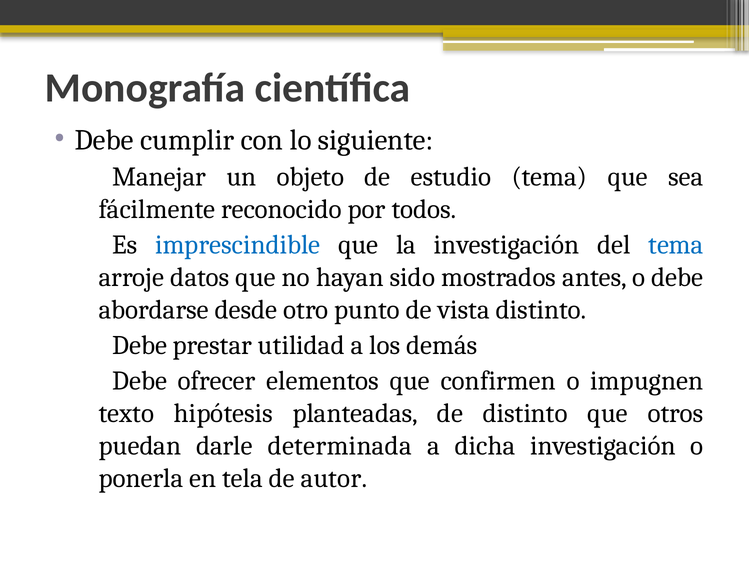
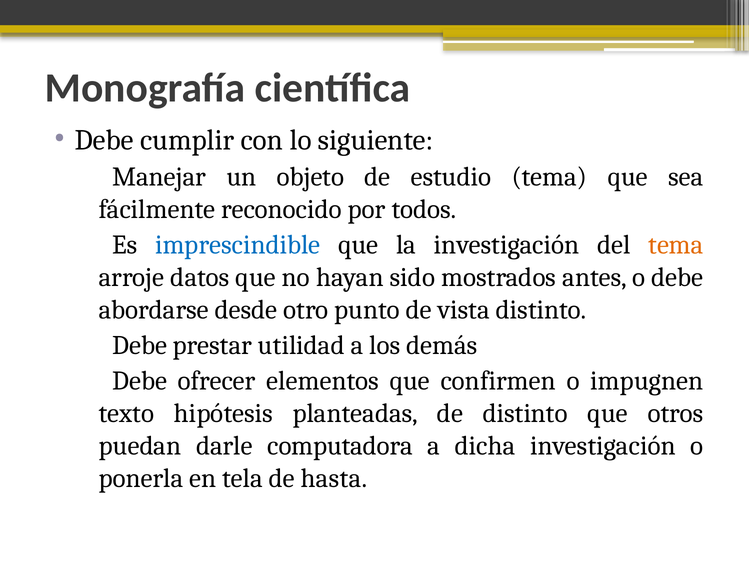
tema colour: blue -> orange (676, 245)
determinada: determinada -> computadora (340, 446)
autor: autor -> hasta (334, 479)
